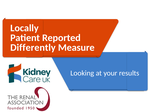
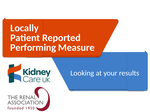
Differently: Differently -> Performing (33, 48)
